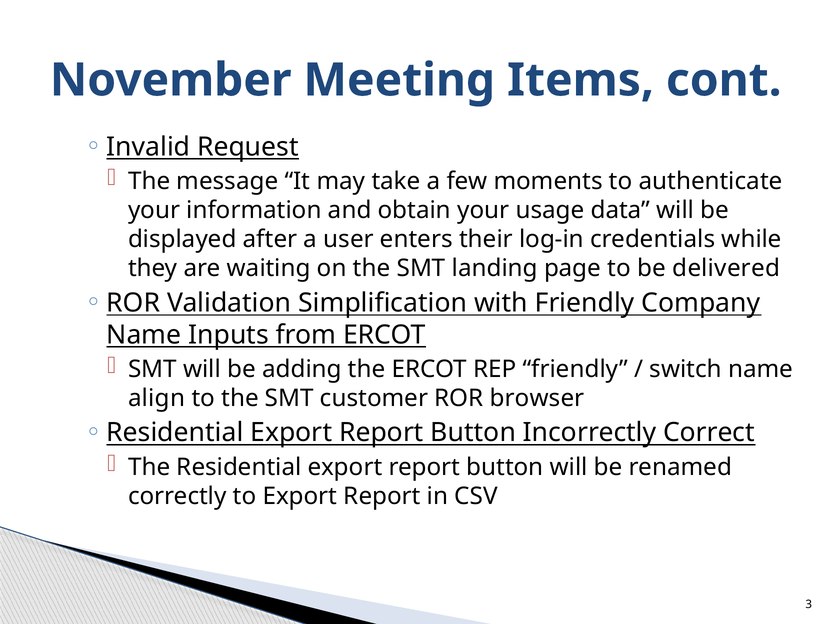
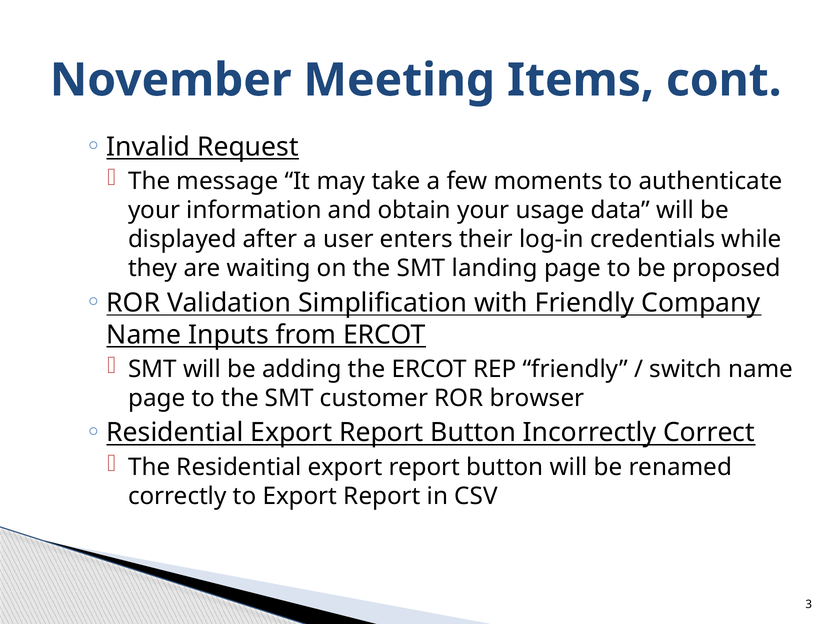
delivered: delivered -> proposed (726, 268)
align: align -> page (157, 398)
